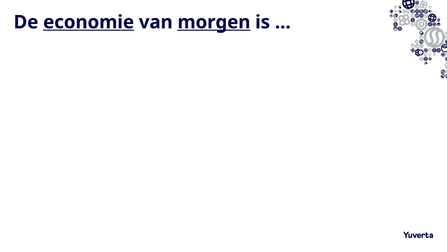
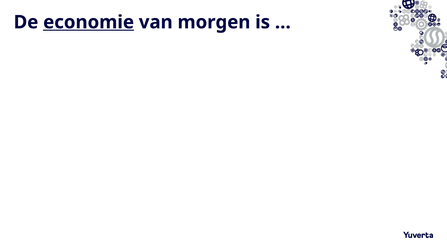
morgen underline: present -> none (214, 22)
